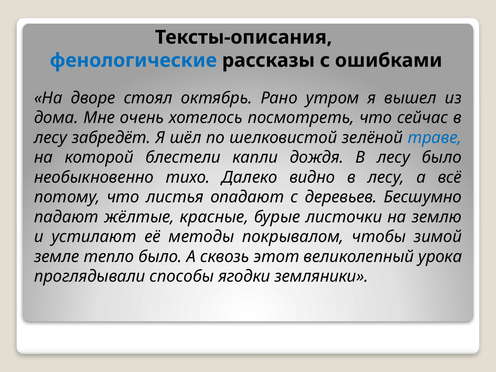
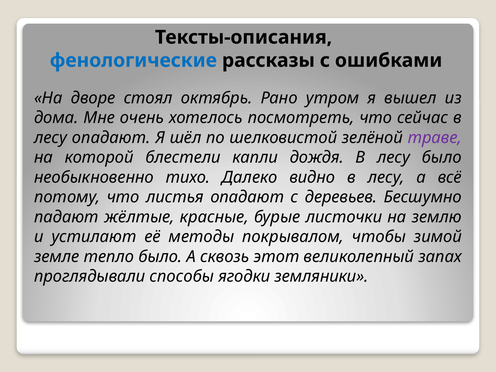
лесу забредёт: забредёт -> опадают (111, 138)
траве colour: blue -> purple (435, 138)
урока: урока -> запах (440, 257)
